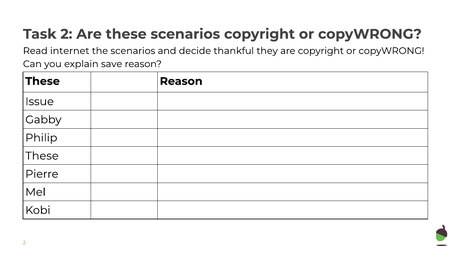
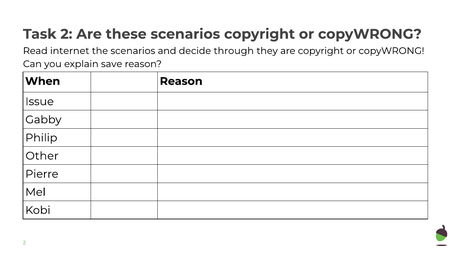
thankful: thankful -> through (234, 51)
These: These -> When (43, 81)
These: These -> Other (42, 156)
